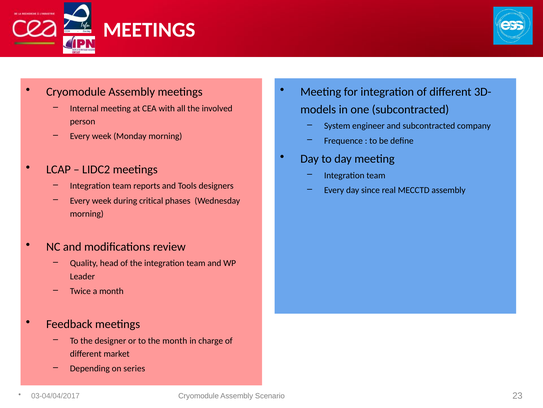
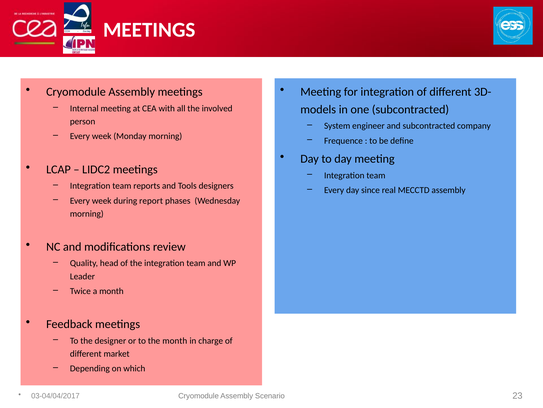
critical: critical -> report (151, 200)
series: series -> which (134, 368)
